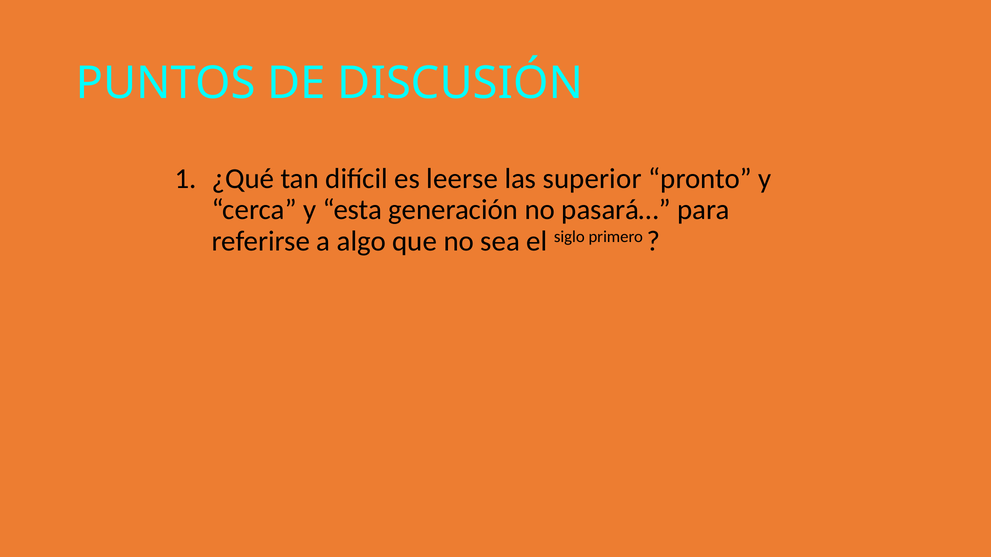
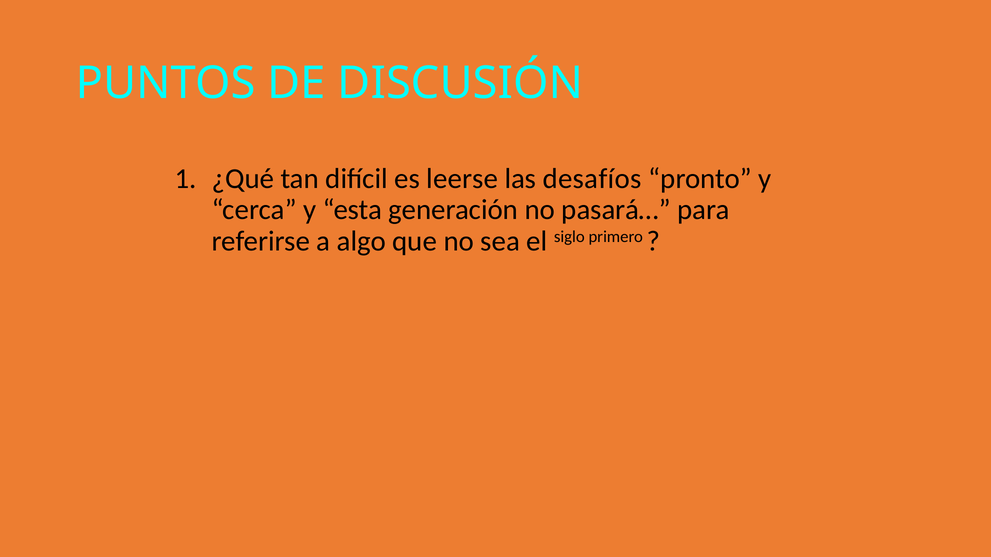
superior: superior -> desafíos (592, 179)
